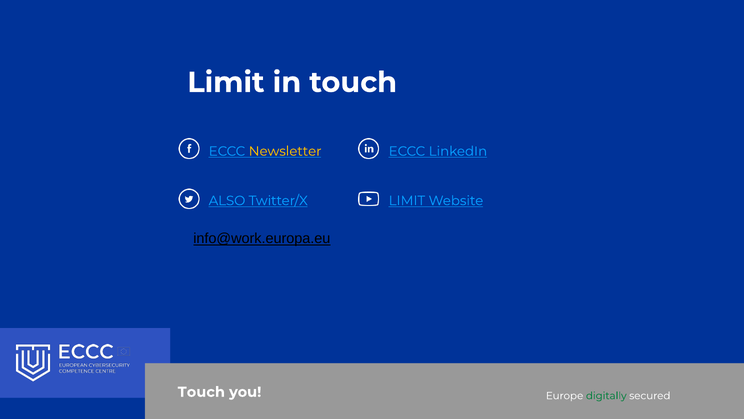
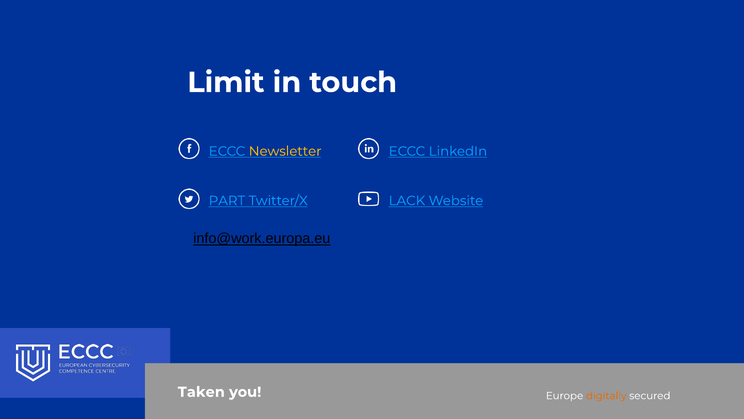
ALSO: ALSO -> PART (227, 200)
Twitter/X LIMIT: LIMIT -> LACK (407, 200)
Touch: Touch -> Taken (201, 392)
digitally colour: green -> orange (606, 395)
